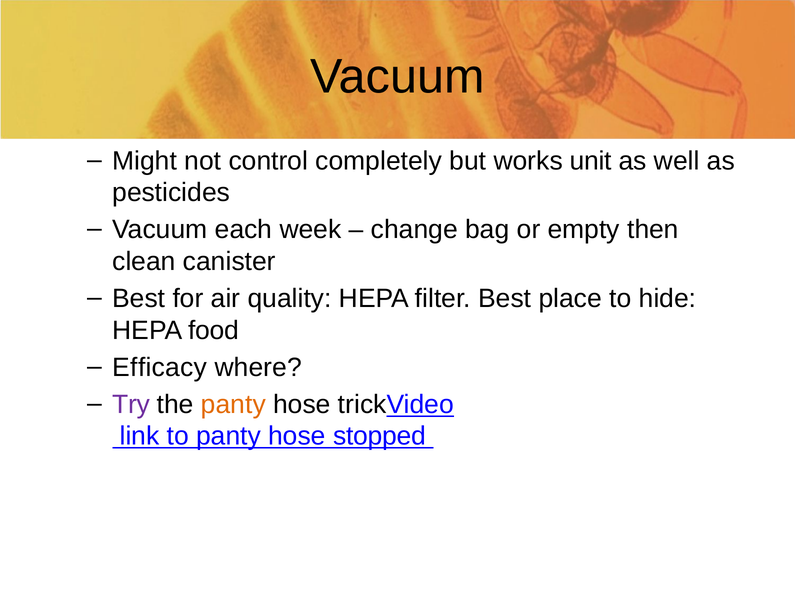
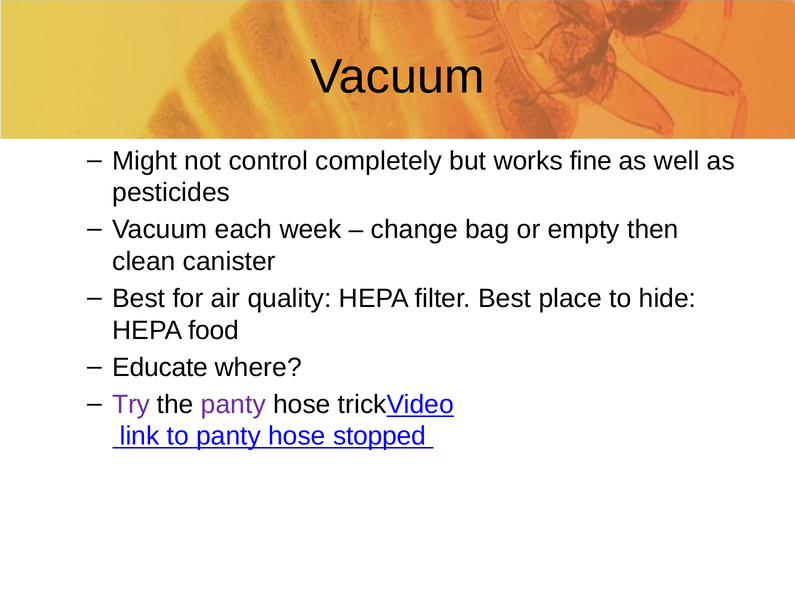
unit: unit -> fine (591, 161)
Efficacy: Efficacy -> Educate (160, 368)
panty colour: orange -> purple (233, 405)
